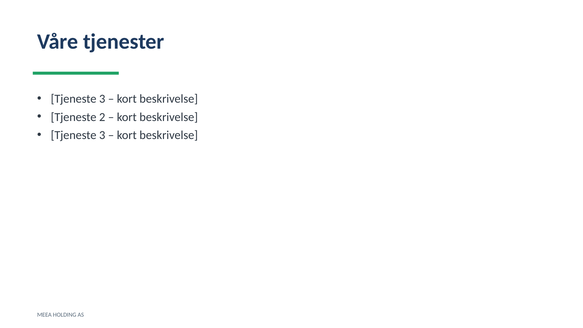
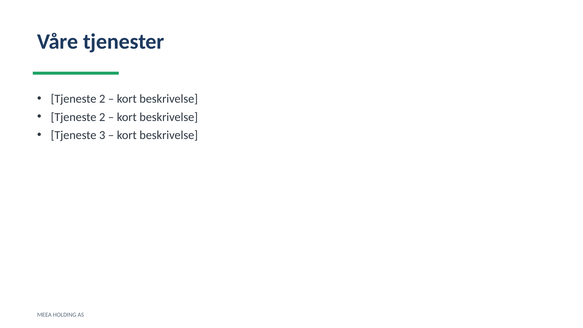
3: 3 -> 2 (102, 99)
